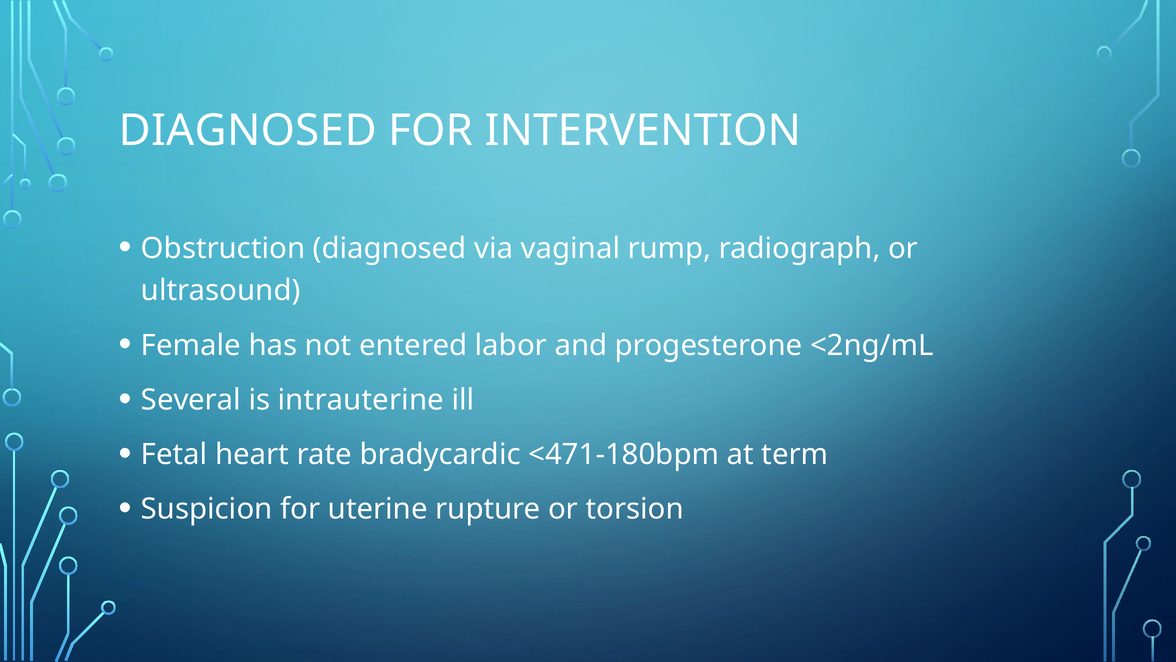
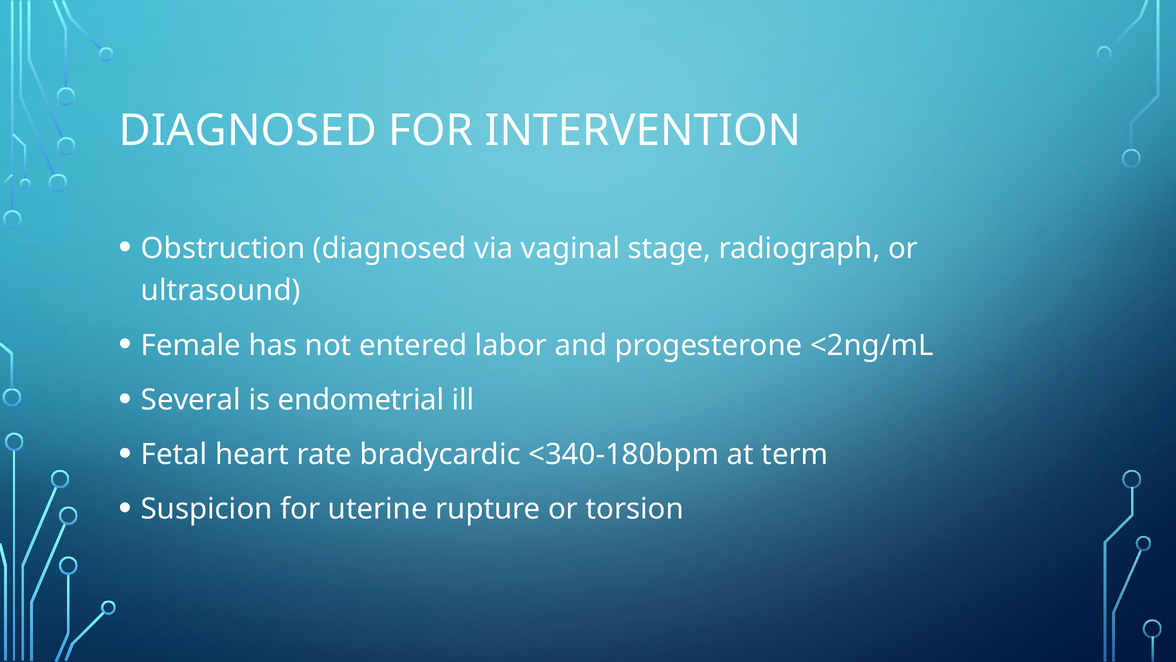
rump: rump -> stage (669, 248)
intrauterine: intrauterine -> endometrial (361, 400)
<471-180bpm: <471-180bpm -> <340-180bpm (624, 454)
